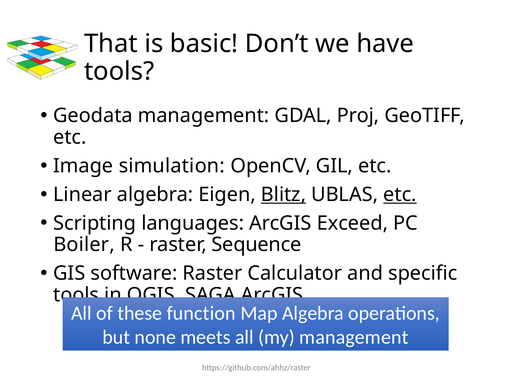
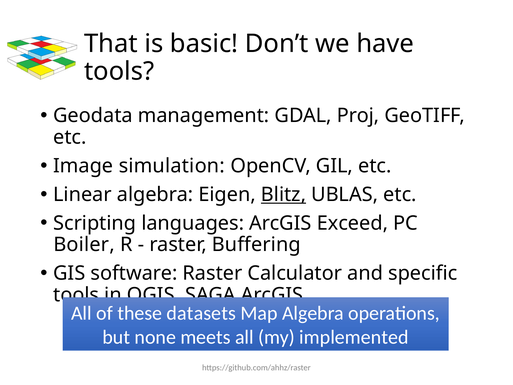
etc underline: present -> none (400, 194)
Sequence: Sequence -> Buffering (256, 245)
function: function -> datasets (201, 313)
my management: management -> implemented (354, 337)
